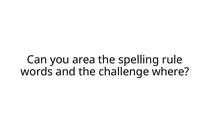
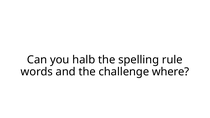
area: area -> halb (84, 60)
